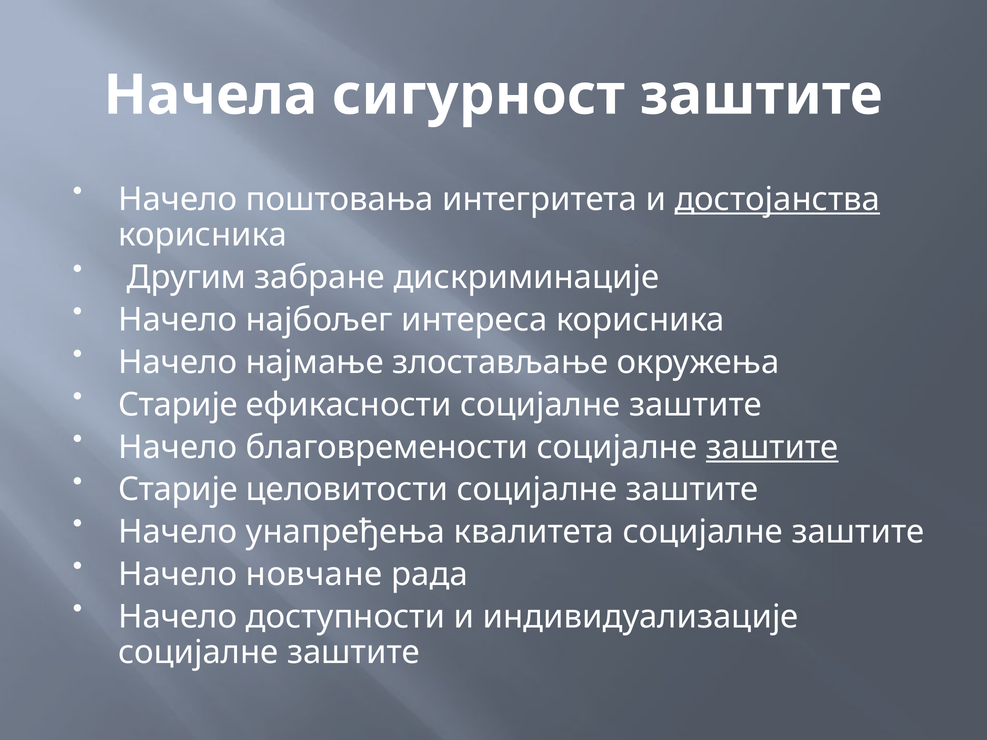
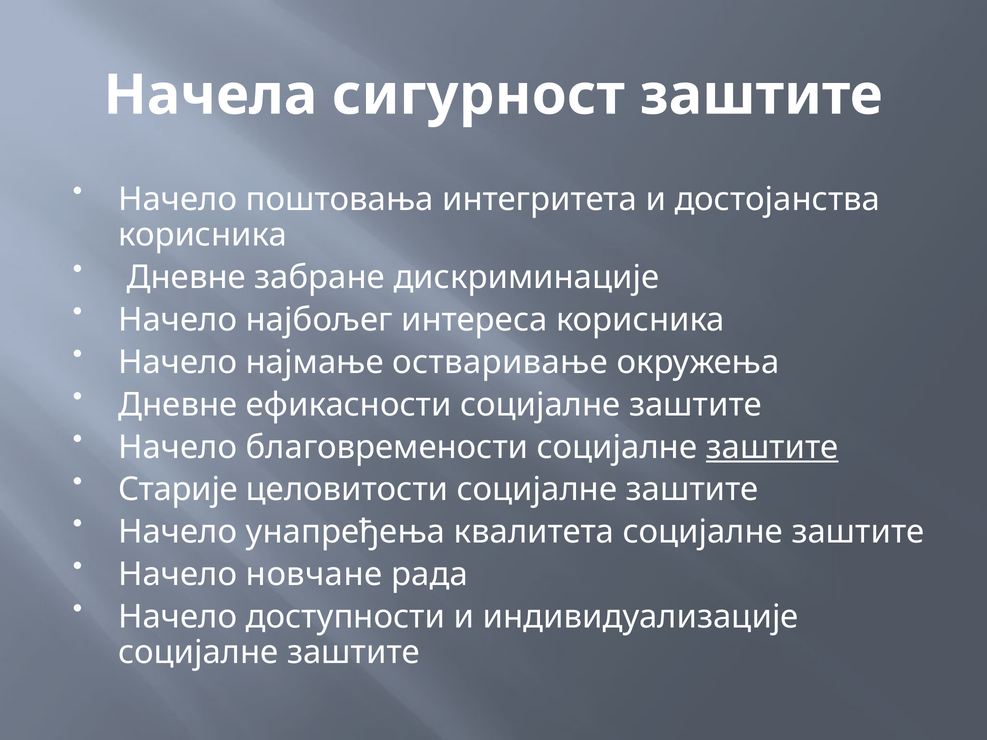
достојанства underline: present -> none (777, 200)
Другим: Другим -> Дневне (186, 278)
злостављање: злостављање -> остваривање (500, 362)
Старије: Старије -> Дневне (178, 405)
